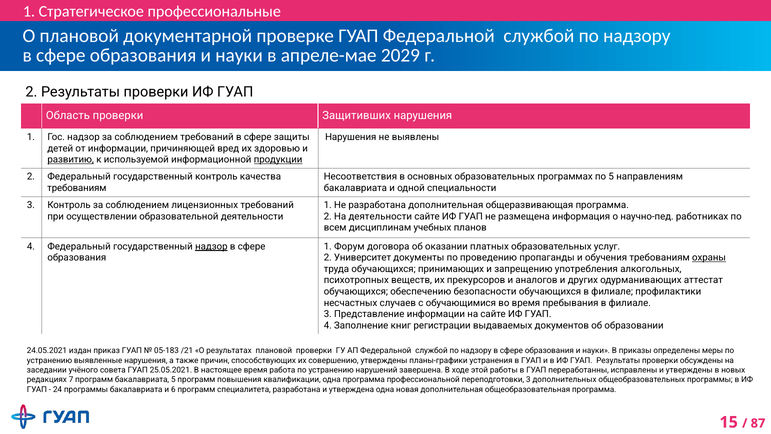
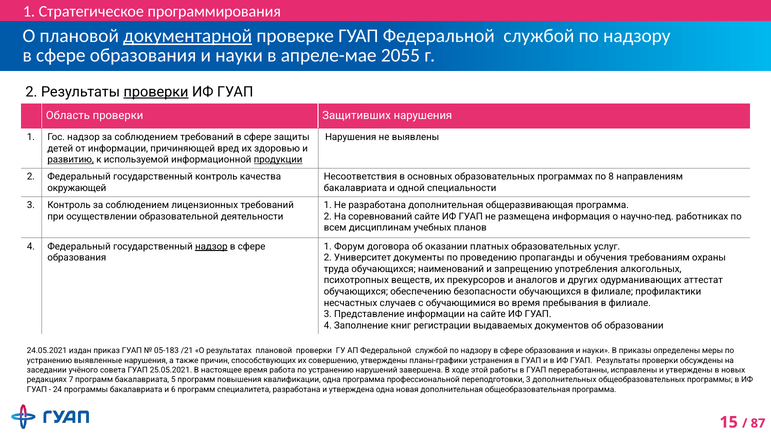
профессиональные: профессиональные -> программирования (214, 12)
документарной underline: none -> present (188, 36)
2029: 2029 -> 2055 (400, 55)
проверки underline: none -> present (156, 92)
по 5: 5 -> 8 (611, 177)
требованиям: требованиям -> окружающей (77, 188)
На деятельности: деятельности -> соревнований (380, 216)
охраны underline: present -> none (709, 257)
принимающих: принимающих -> наименований (451, 269)
